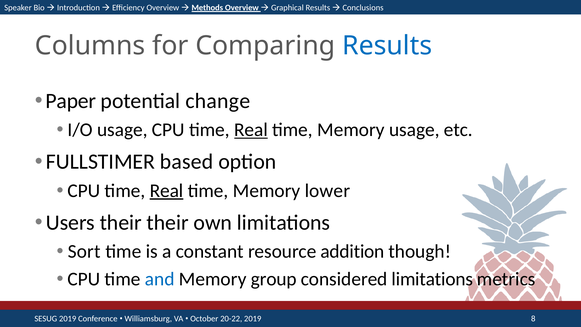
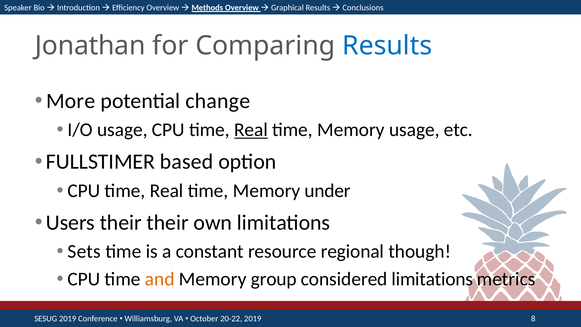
Columns: Columns -> Jonathan (90, 46)
Paper: Paper -> More (71, 101)
Real underline: present -> none (167, 191)
lower: lower -> under (328, 191)
Sort: Sort -> Sets (84, 251)
addition: addition -> regional (352, 251)
and colour: blue -> orange (160, 279)
